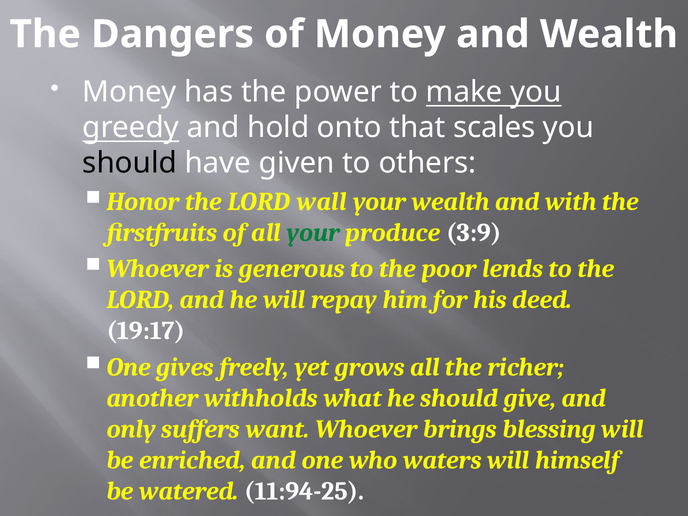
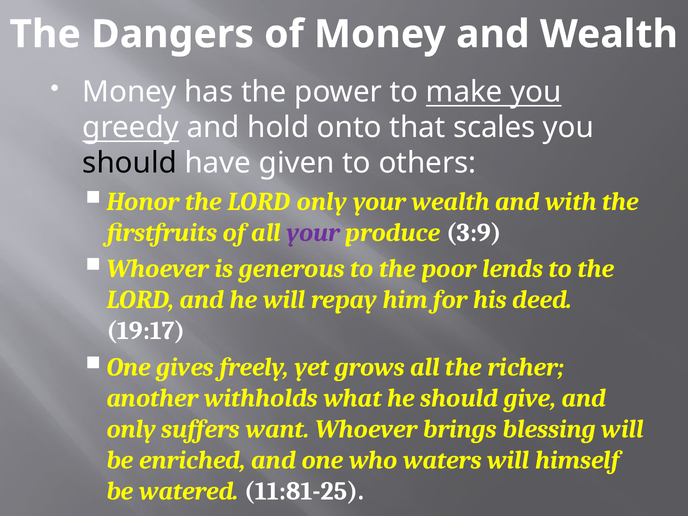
LORD wall: wall -> only (322, 202)
your colour: green -> purple (313, 233)
11:94-25: 11:94-25 -> 11:81-25 (304, 491)
